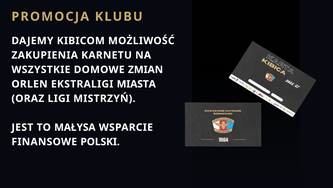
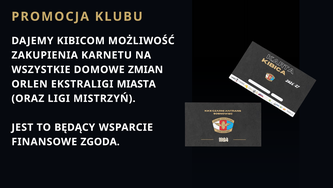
MAŁYSA: MAŁYSA -> BĘDĄCY (75, 127)
POLSKI: POLSKI -> ZGODA (100, 141)
